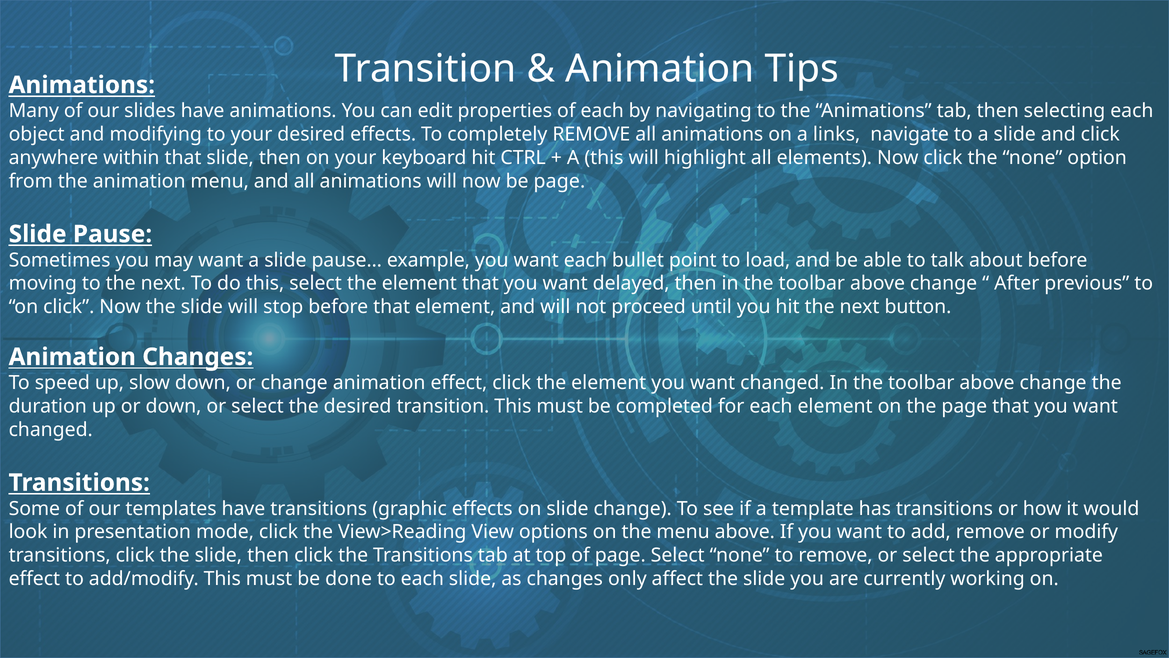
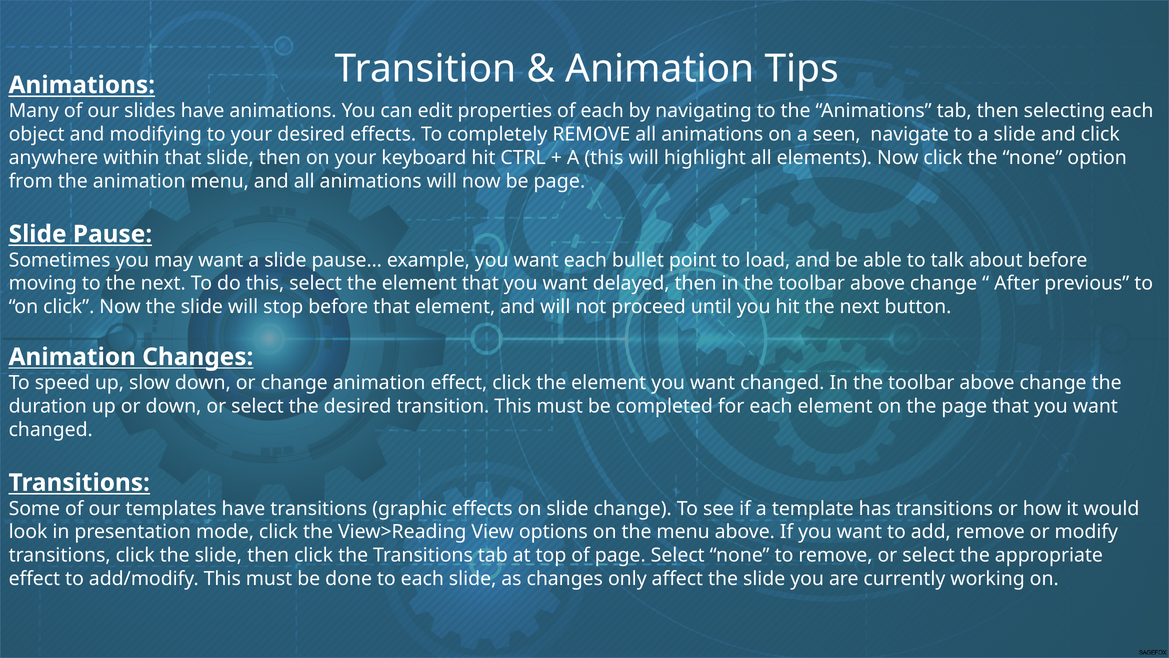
links: links -> seen (837, 134)
